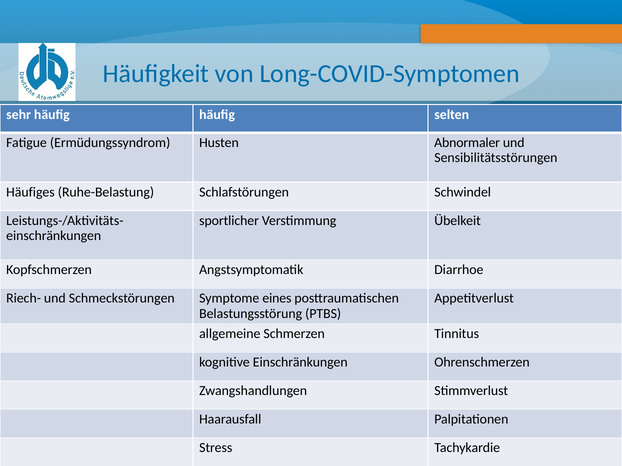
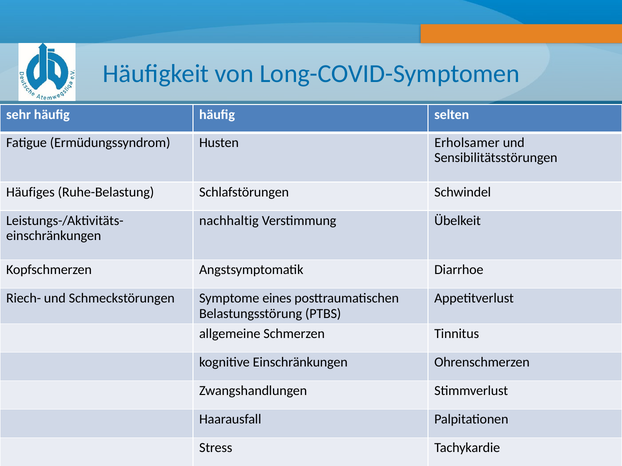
Abnormaler: Abnormaler -> Erholsamer (467, 143)
sportlicher: sportlicher -> nachhaltig (229, 221)
